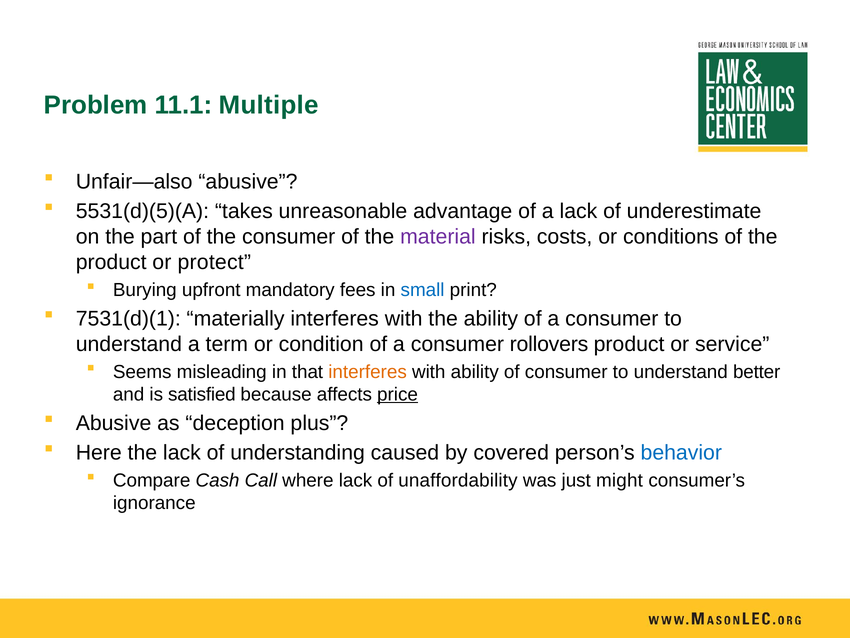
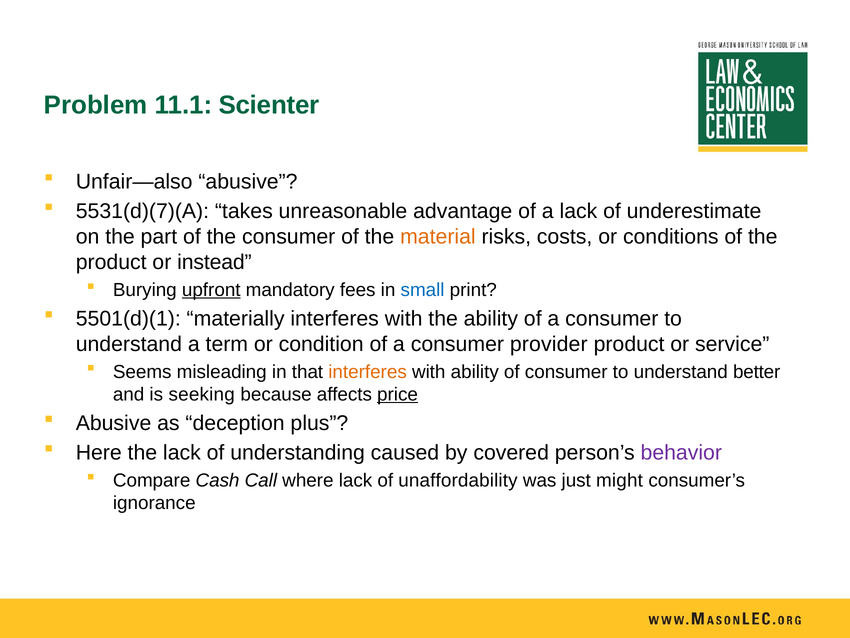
Multiple: Multiple -> Scienter (269, 105)
5531(d)(5)(A: 5531(d)(5)(A -> 5531(d)(7)(A (142, 211)
material colour: purple -> orange (438, 237)
protect: protect -> instead (214, 262)
upfront underline: none -> present (211, 290)
7531(d)(1: 7531(d)(1 -> 5501(d)(1 (128, 318)
rollovers: rollovers -> provider (549, 344)
satisfied: satisfied -> seeking (202, 394)
behavior colour: blue -> purple (681, 452)
